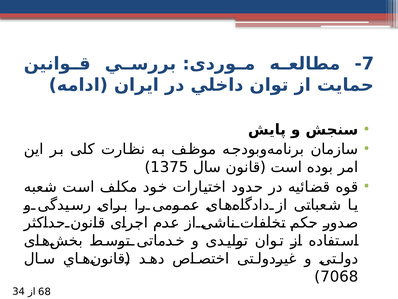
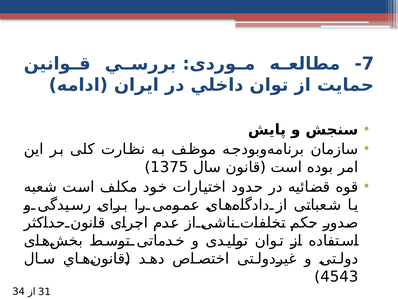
7068: 7068 -> 4543 (339, 276)
68: 68 -> 31 (45, 291)
